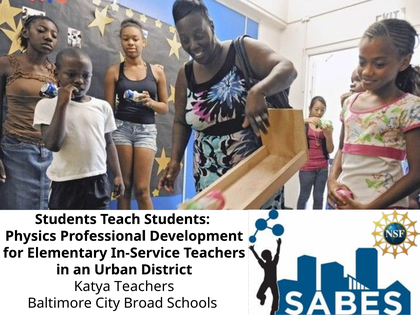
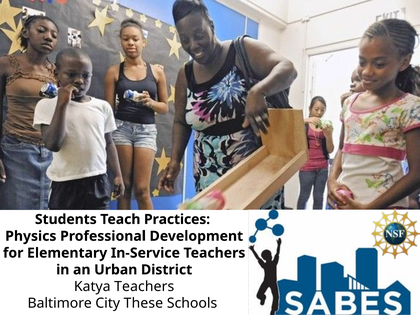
Teach Students: Students -> Practices (177, 219)
Broad: Broad -> These (143, 303)
